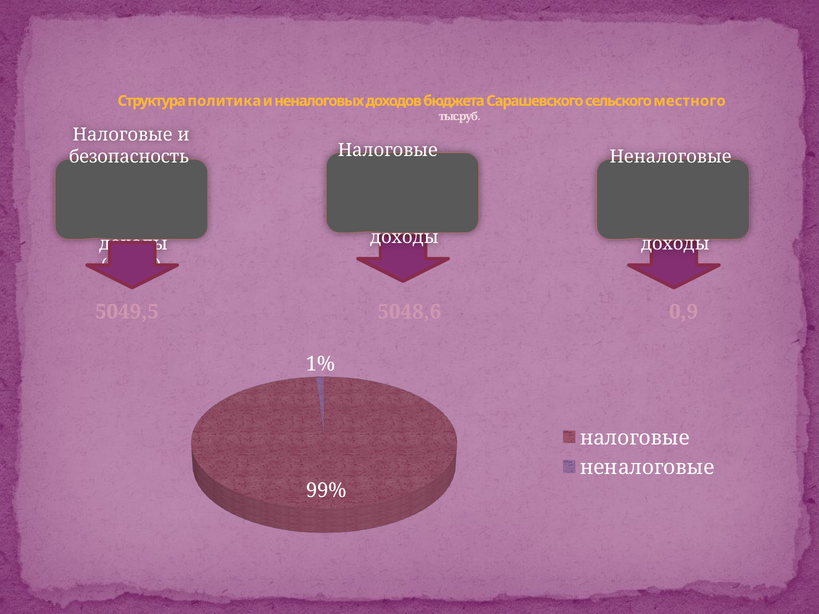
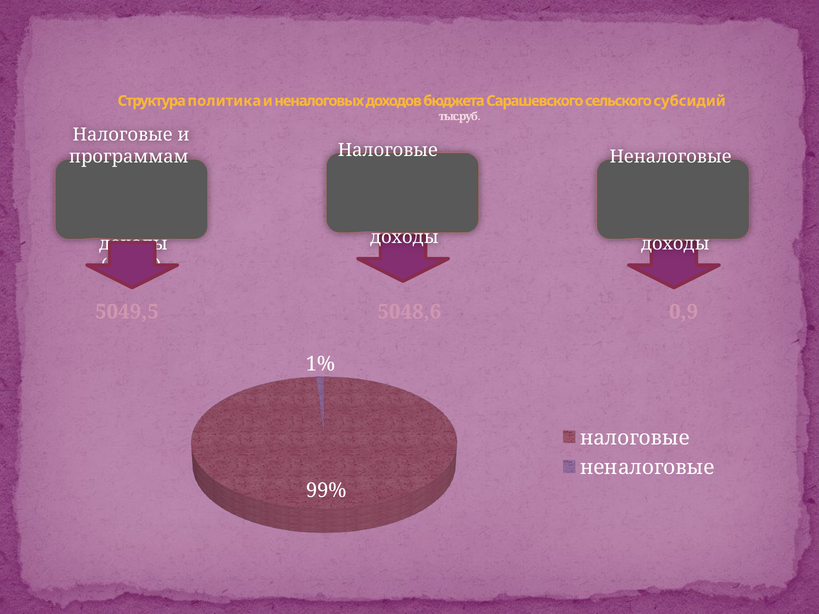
местного: местного -> субсидий (690, 101)
безопасность: безопасность -> программам (129, 157)
